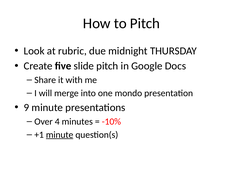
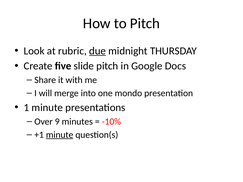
due underline: none -> present (98, 51)
9: 9 -> 1 (26, 108)
4: 4 -> 9 (57, 122)
